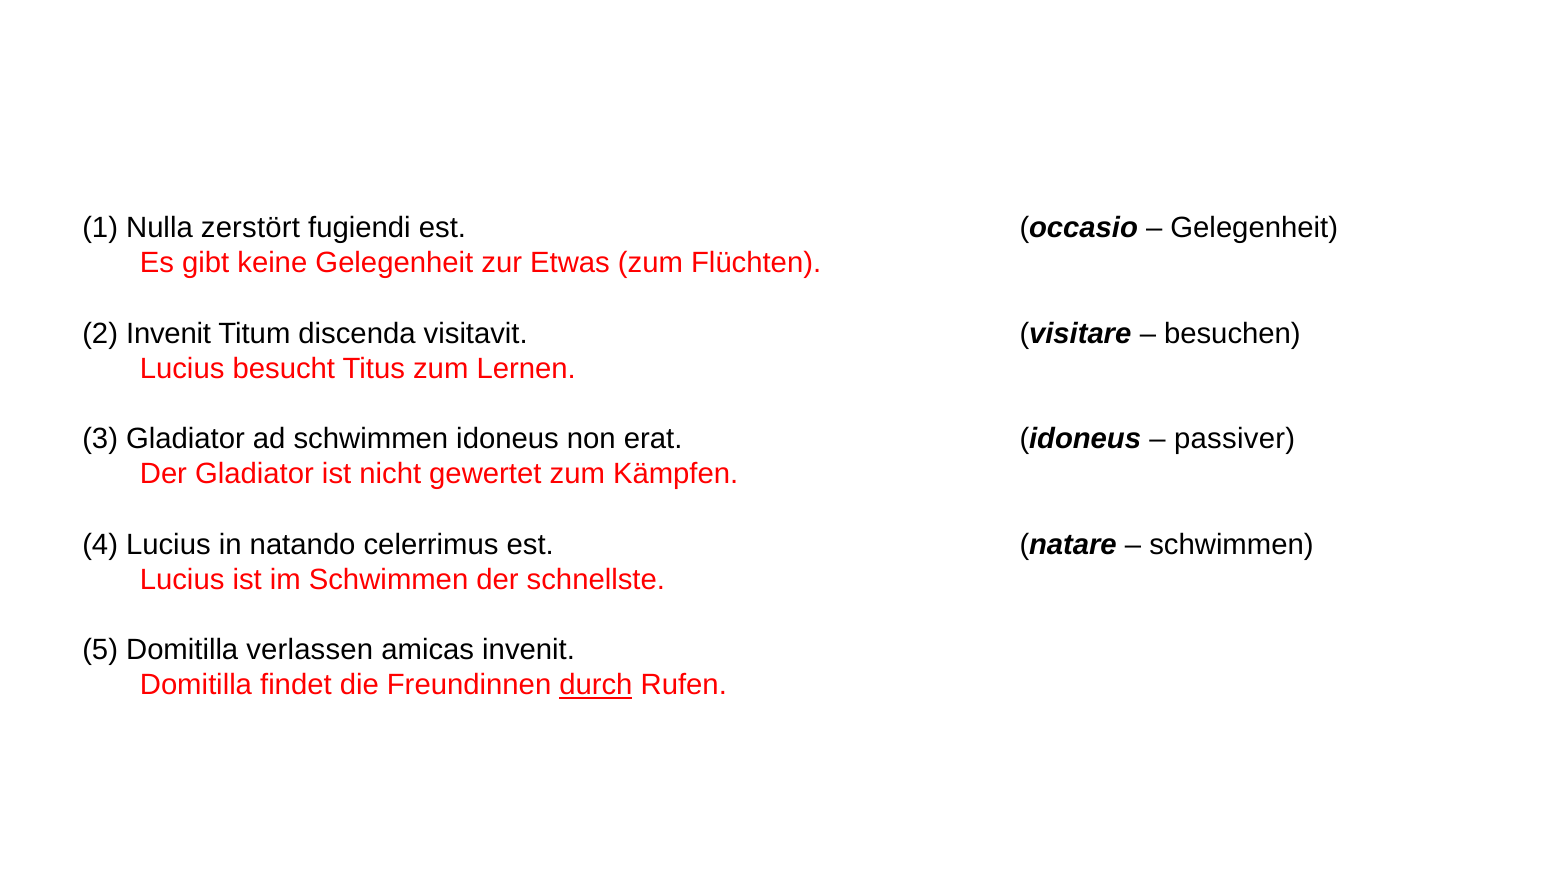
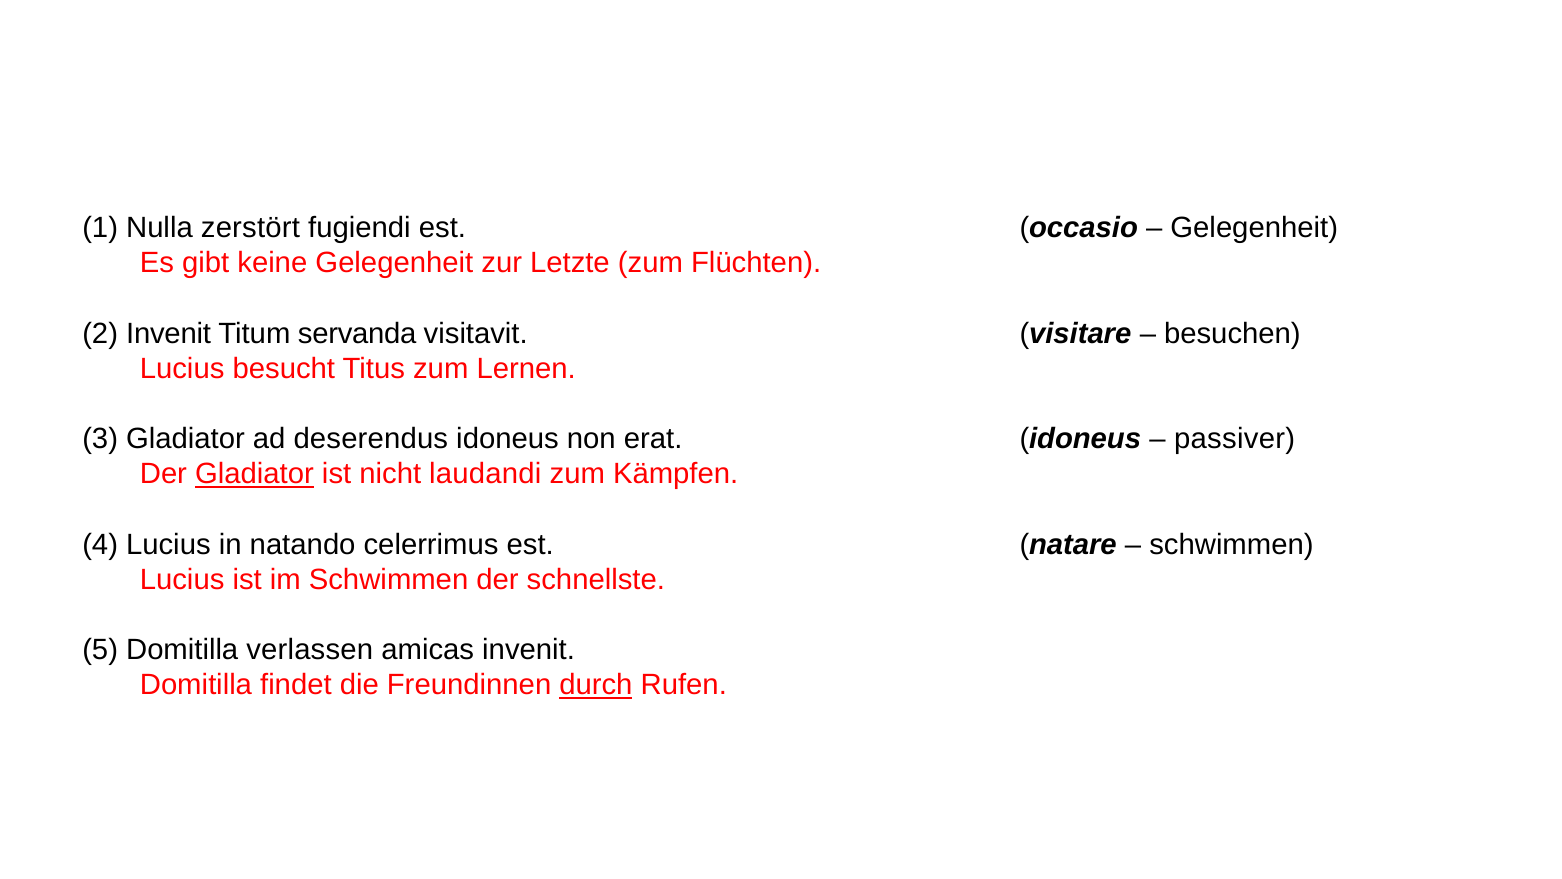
Etwas: Etwas -> Letzte (570, 263)
discenda: discenda -> servanda (357, 333)
ad schwimmen: schwimmen -> deserendus (371, 439)
Gladiator underline: none -> present (255, 474)
gewertet: gewertet -> laudandi (485, 474)
